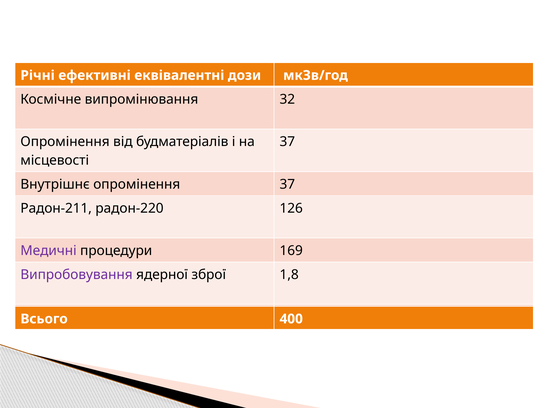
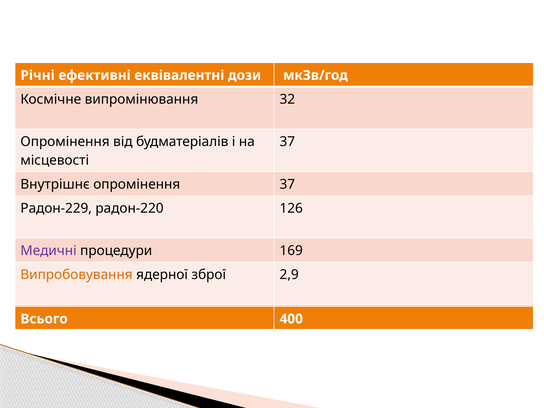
Радон-211: Радон-211 -> Радон-229 (56, 208)
Випробовування colour: purple -> orange (77, 275)
1,8: 1,8 -> 2,9 (289, 275)
